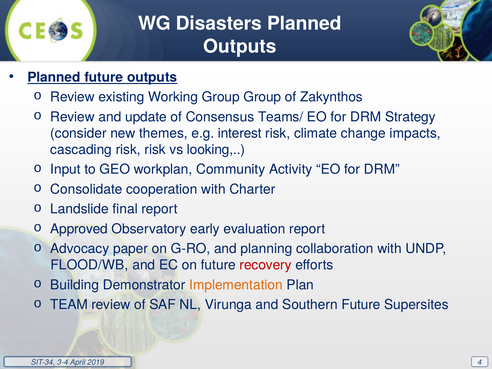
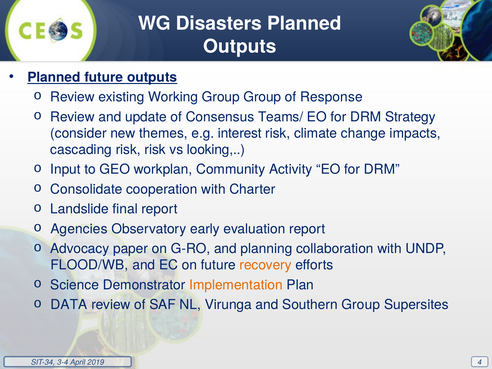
Zakynthos: Zakynthos -> Response (331, 97)
Approved: Approved -> Agencies (79, 229)
recovery colour: red -> orange (266, 265)
Building: Building -> Science (75, 285)
TEAM: TEAM -> DATA (69, 305)
Southern Future: Future -> Group (361, 305)
